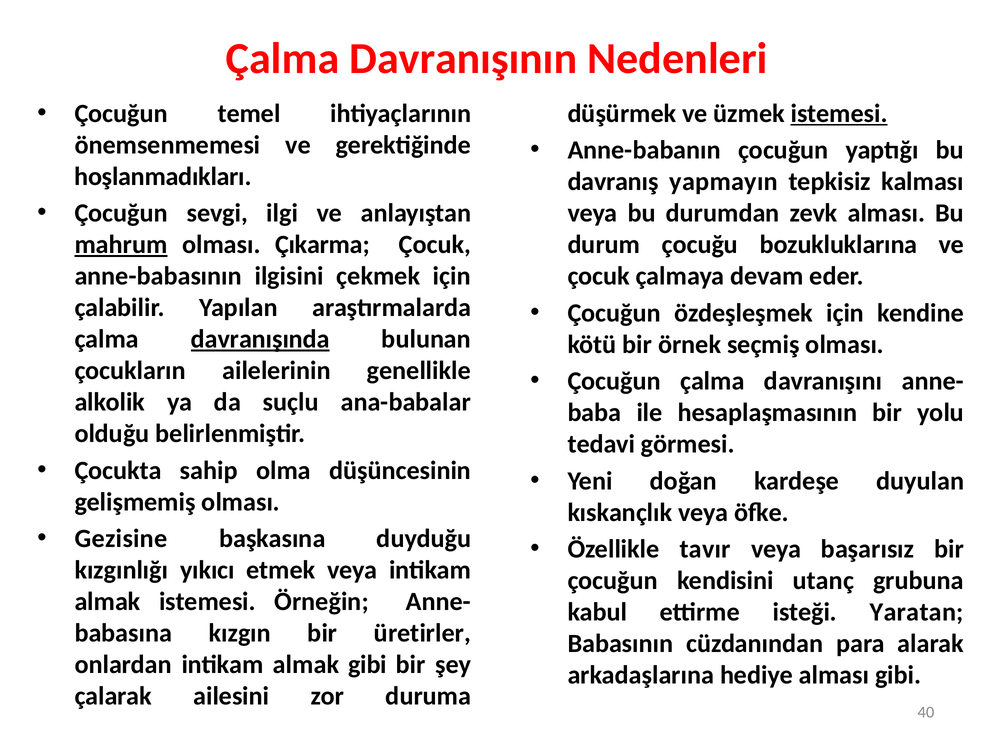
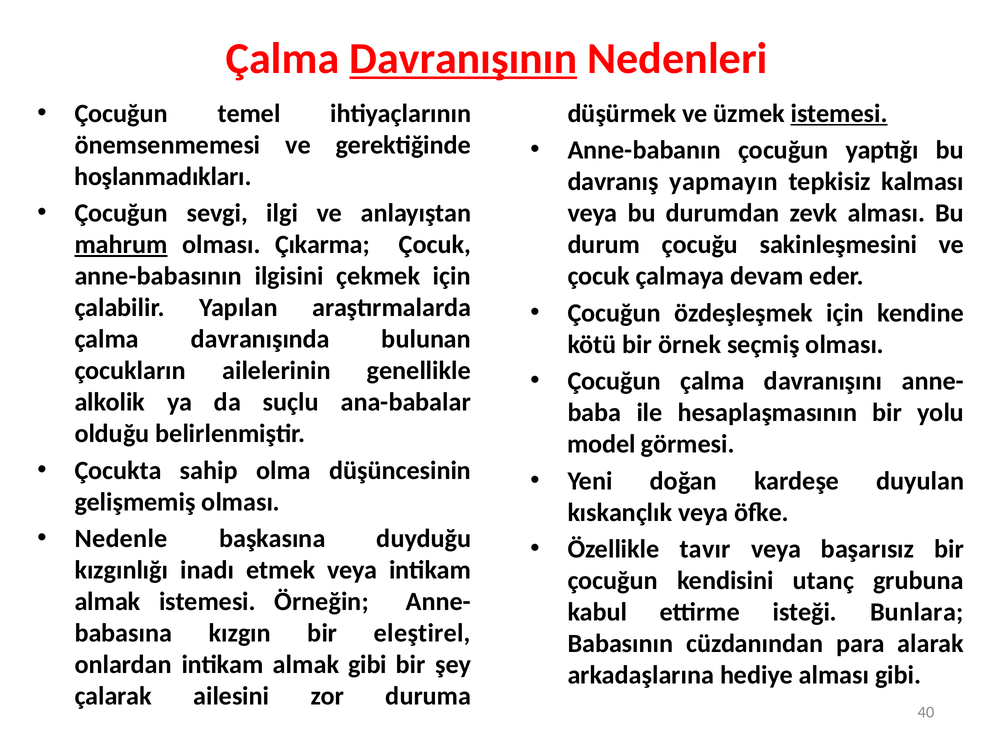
Davranışının underline: none -> present (463, 59)
bozukluklarına: bozukluklarına -> sakinleşmesini (838, 245)
davranışında underline: present -> none (260, 339)
tedavi: tedavi -> model (601, 444)
Gezisine: Gezisine -> Nedenle (121, 538)
yıkıcı: yıkıcı -> inadı (207, 570)
Yaratan: Yaratan -> Bunlara (917, 612)
üretirler: üretirler -> eleştirel (422, 633)
